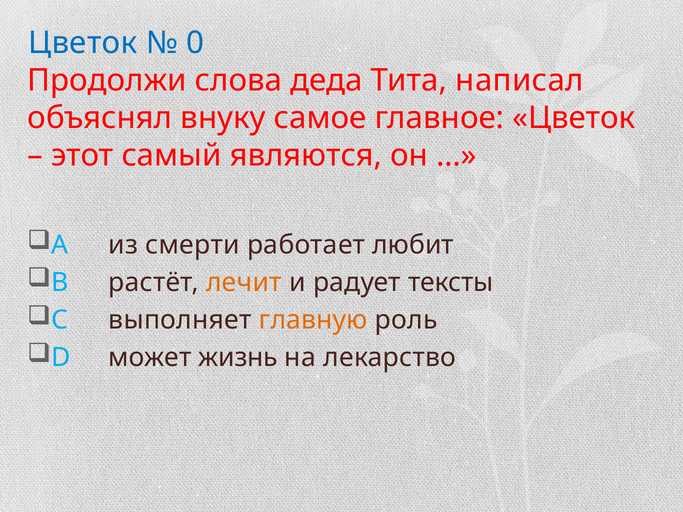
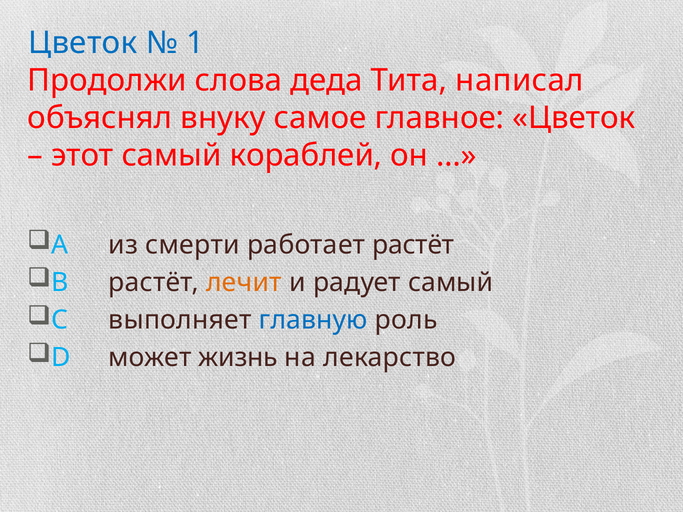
0: 0 -> 1 (195, 43)
являются: являются -> кораблей (306, 155)
работает любит: любит -> растёт (413, 245)
радует тексты: тексты -> самый (451, 283)
главную colour: orange -> blue (313, 320)
